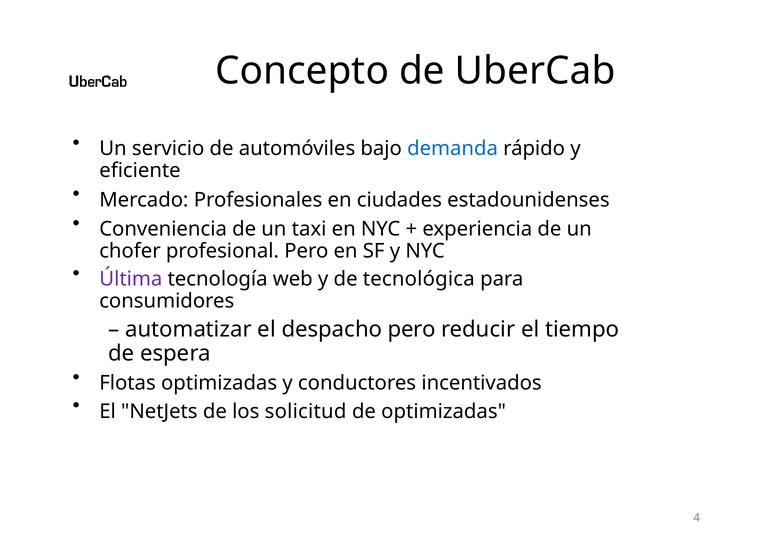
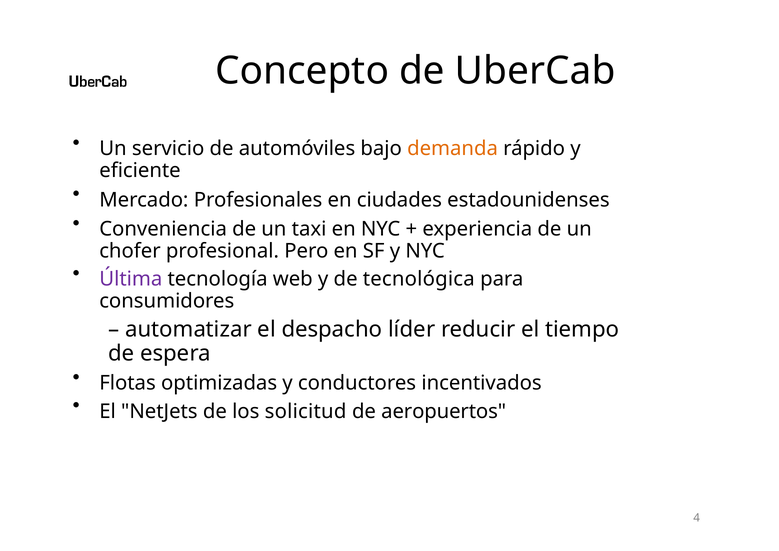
demanda colour: blue -> orange (453, 149)
despacho pero: pero -> líder (412, 330)
de optimizadas: optimizadas -> aeropuertos (444, 411)
